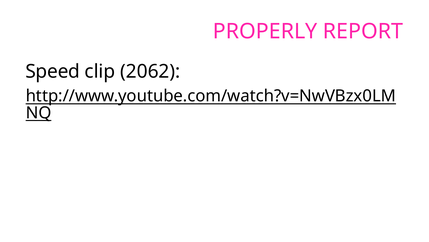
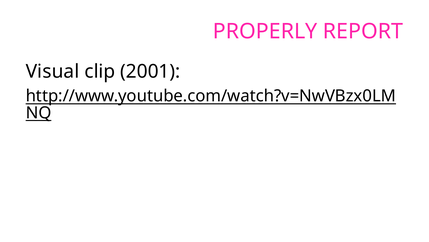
Speed: Speed -> Visual (53, 71)
2062: 2062 -> 2001 (150, 71)
